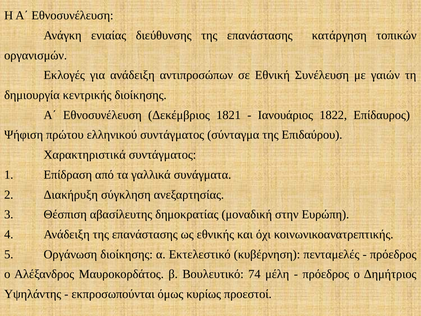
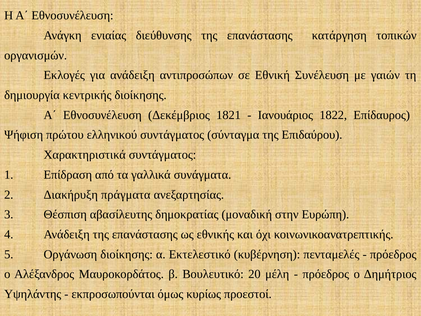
σύγκληση: σύγκληση -> πράγματα (126, 194)
74: 74 -> 20 (254, 274)
